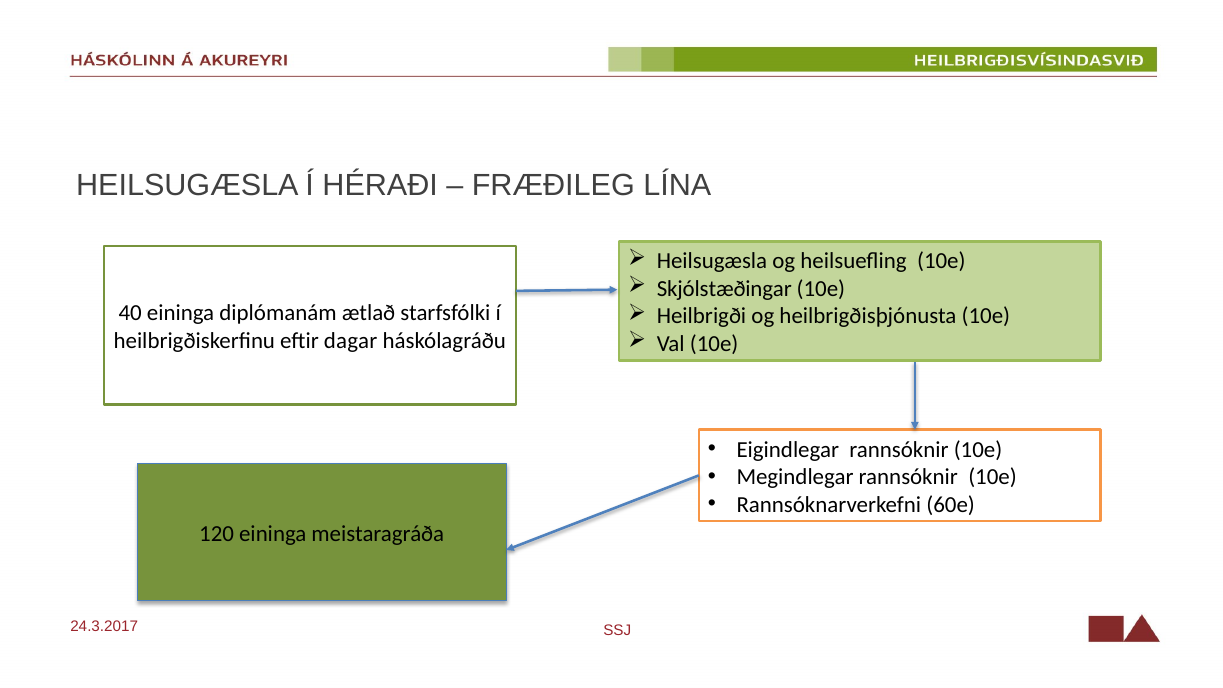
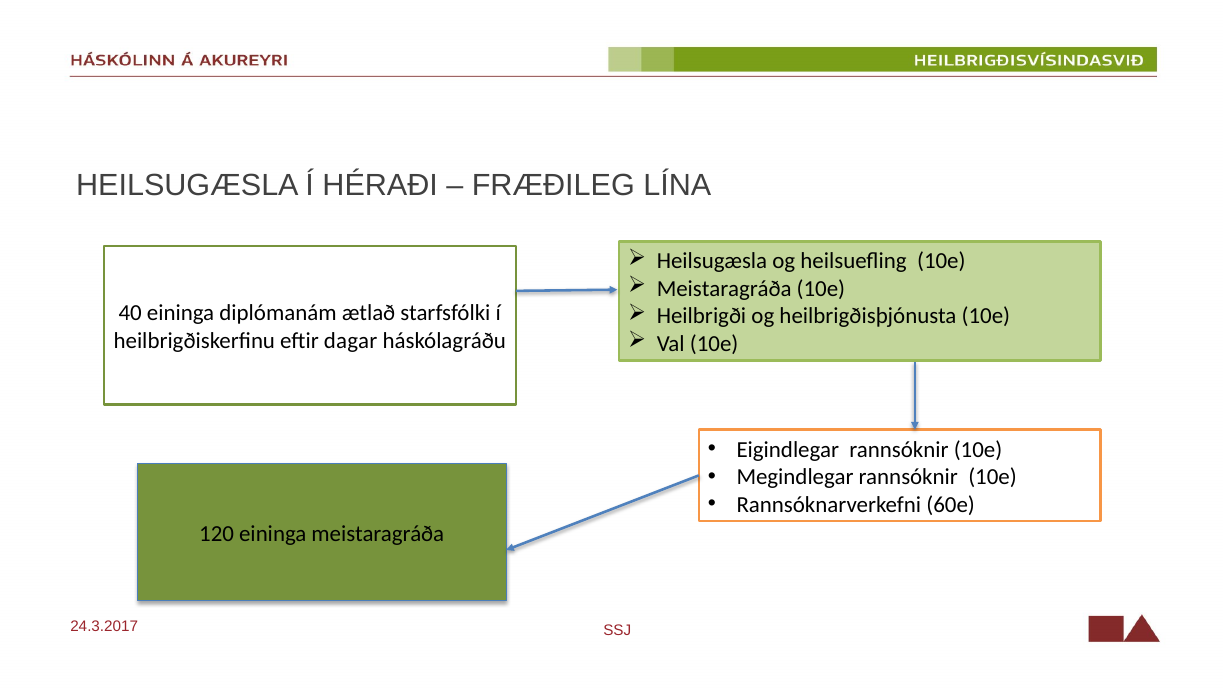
Skjólstæðingar: Skjólstæðingar -> Meistaragráða (724, 289)
